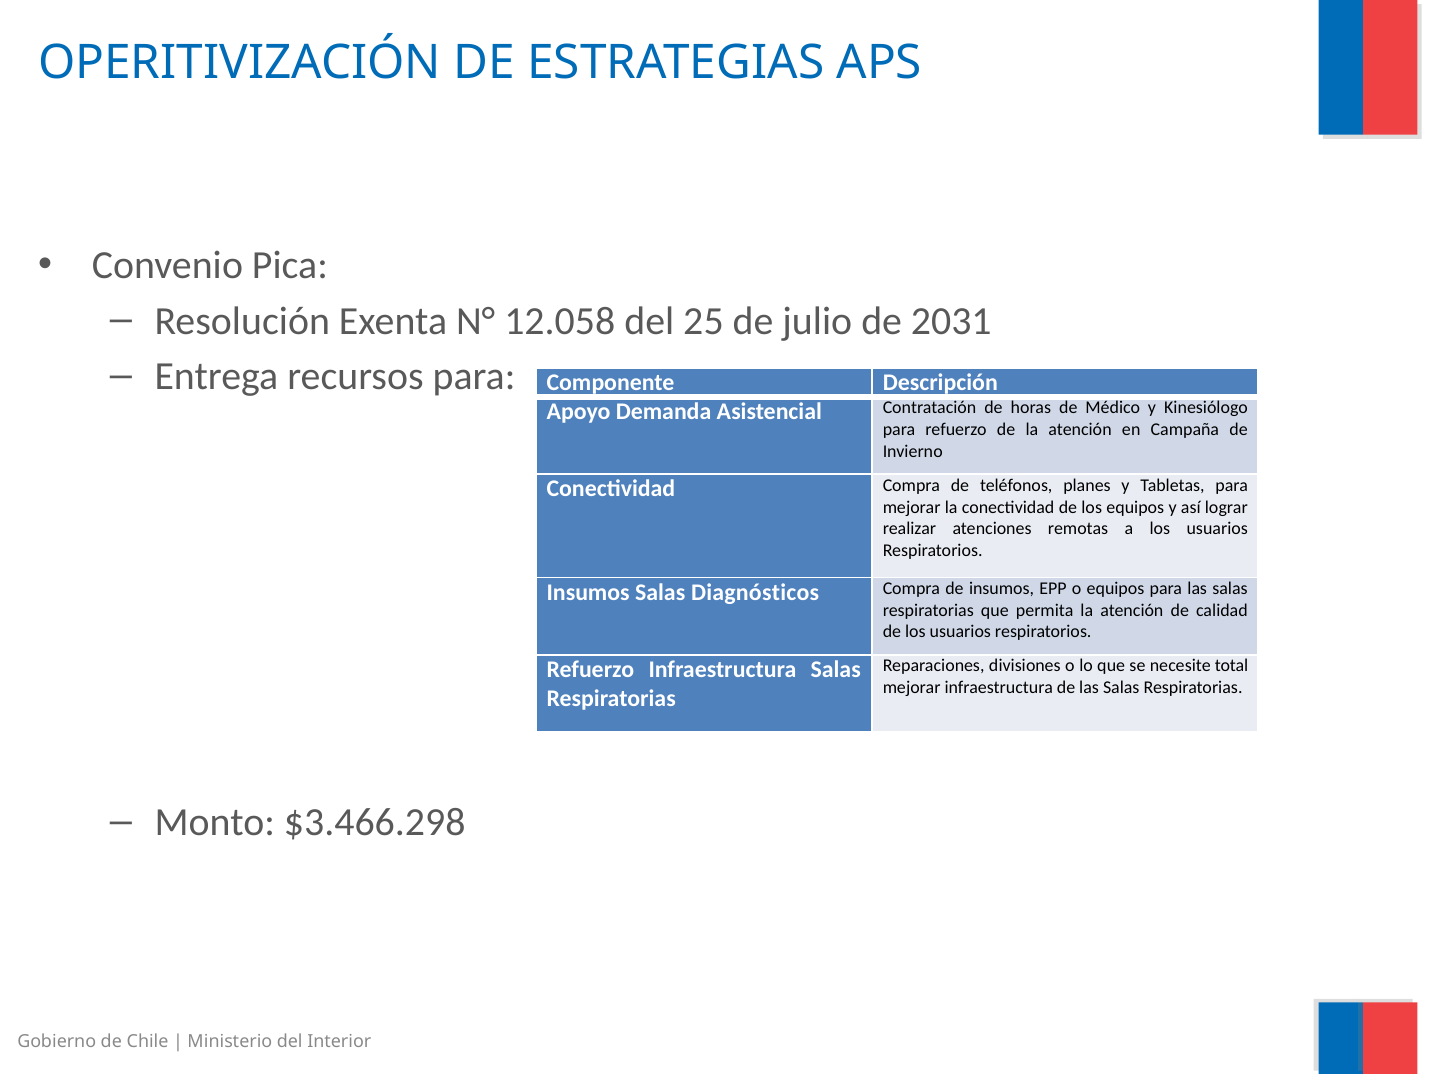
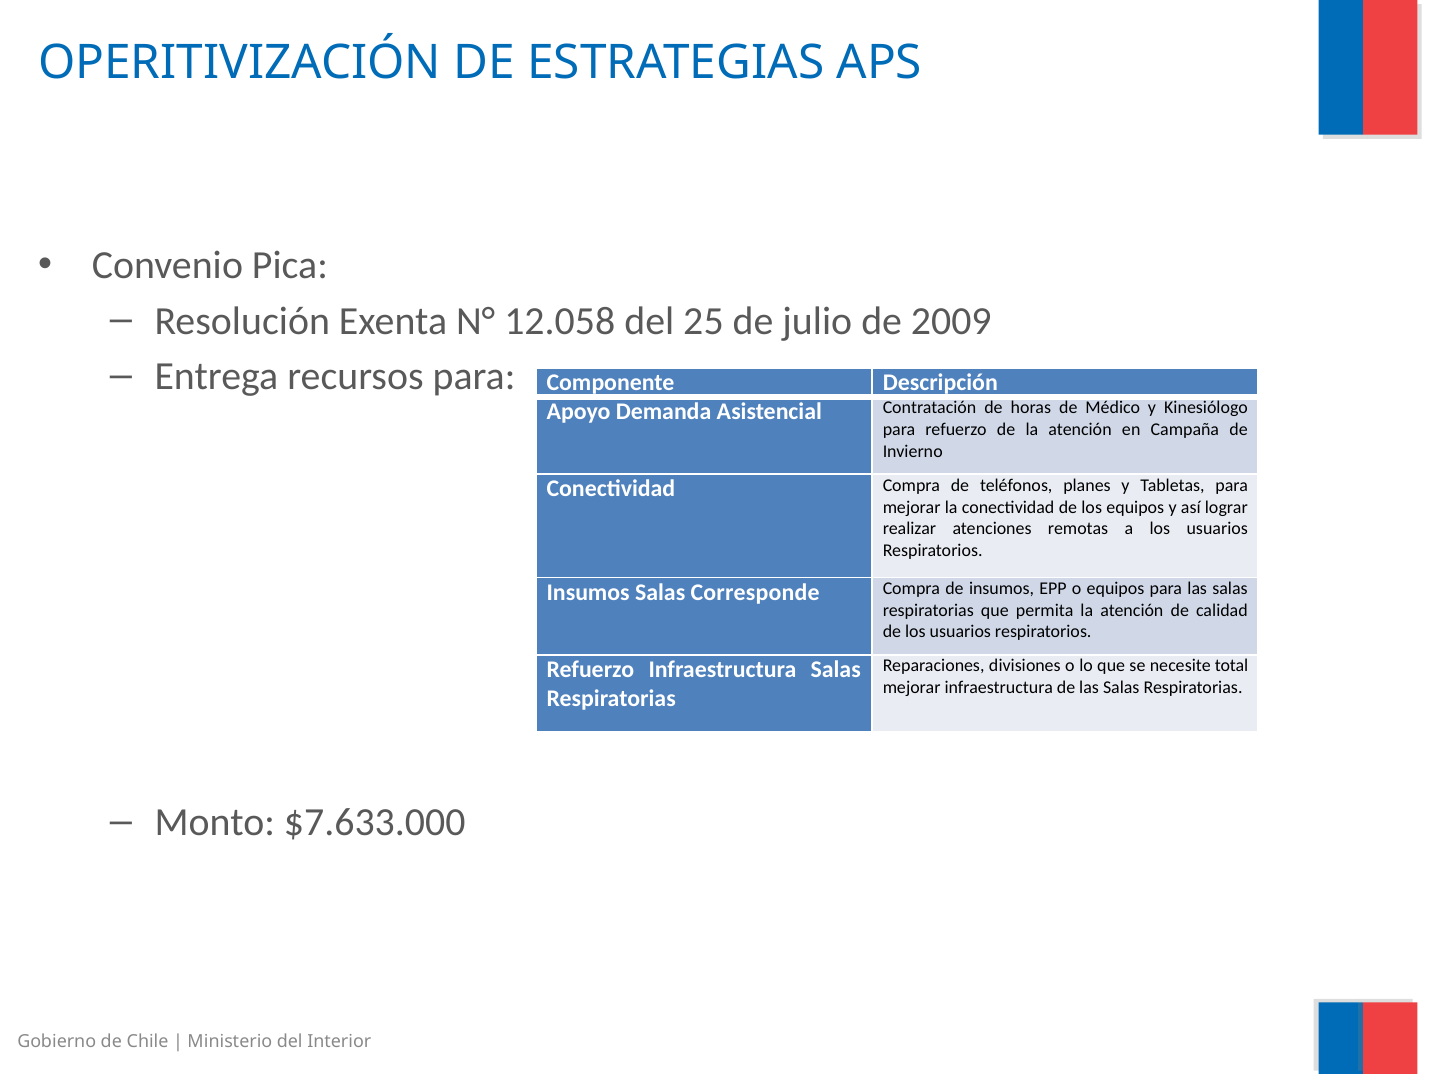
2031: 2031 -> 2009 (951, 321)
Diagnósticos: Diagnósticos -> Corresponde (755, 593)
$3.466.298: $3.466.298 -> $7.633.000 (375, 823)
